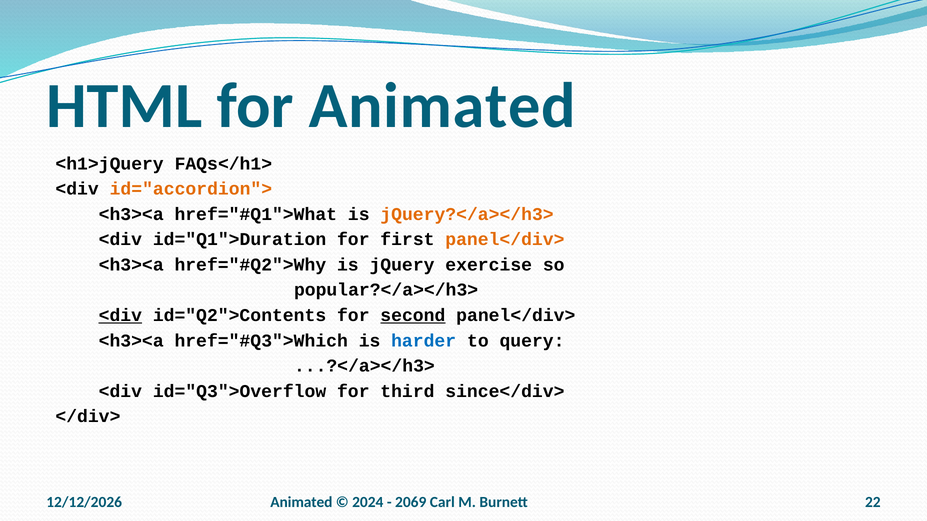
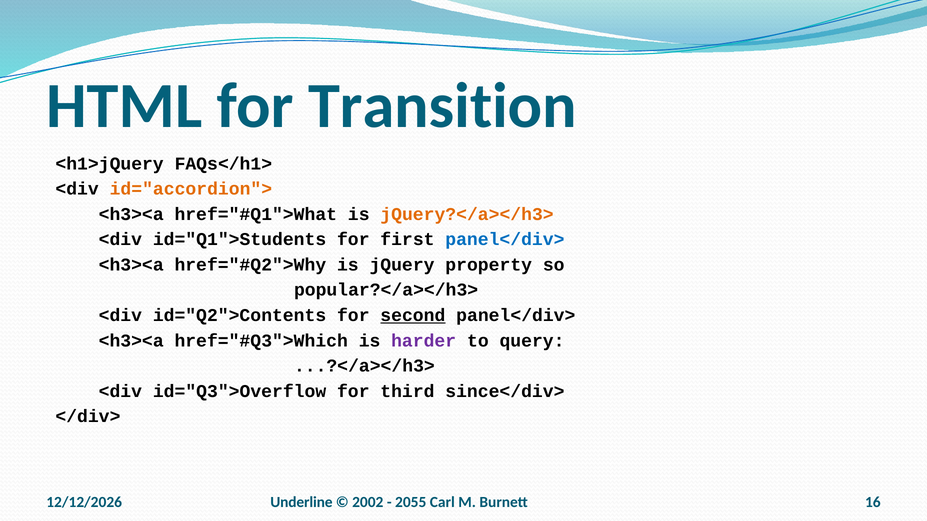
for Animated: Animated -> Transition (443, 106)
id="Q1">Duration: id="Q1">Duration -> id="Q1">Students (240, 240)
panel</div> colour: orange -> blue (505, 240)
exercise: exercise -> property (489, 265)
<div underline: present -> none (120, 316)
harder colour: blue -> purple (424, 341)
Animated: Animated -> Underline (301, 503)
2024: 2024 -> 2002 (368, 503)
2069: 2069 -> 2055 (411, 503)
22: 22 -> 16 (873, 503)
